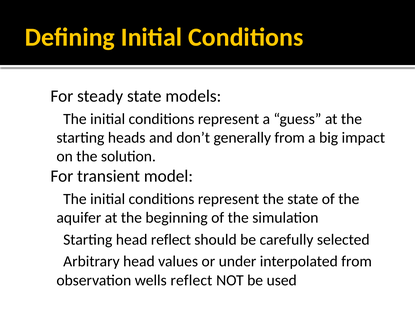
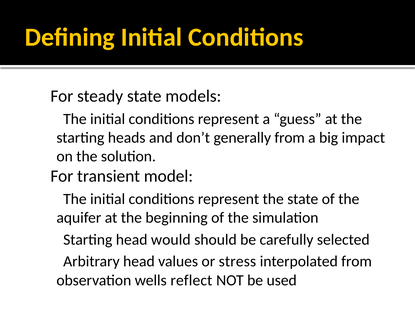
head reflect: reflect -> would (171, 240)
under: under -> stress (237, 262)
